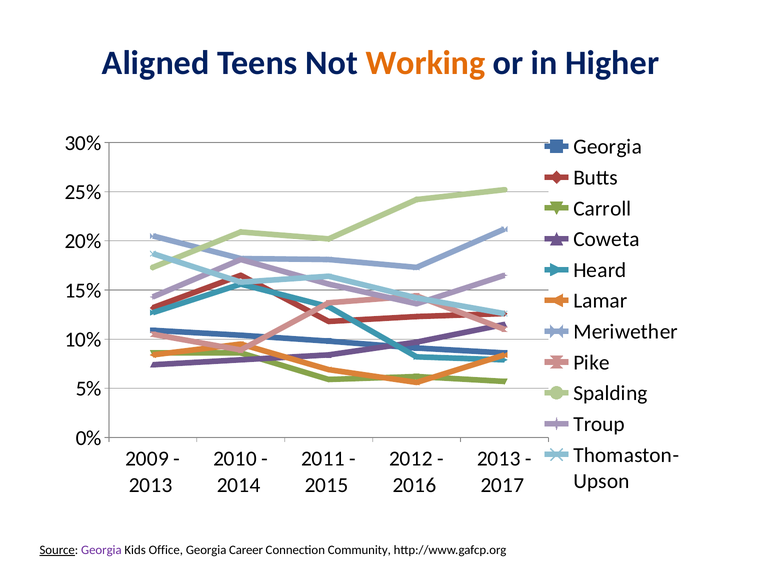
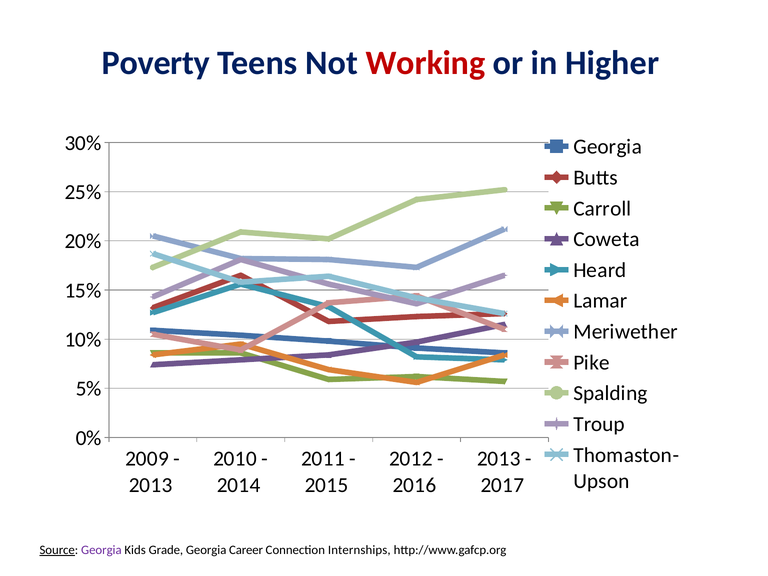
Aligned: Aligned -> Poverty (156, 63)
Working colour: orange -> red (425, 63)
Office: Office -> Grade (166, 550)
Community: Community -> Internships (359, 550)
